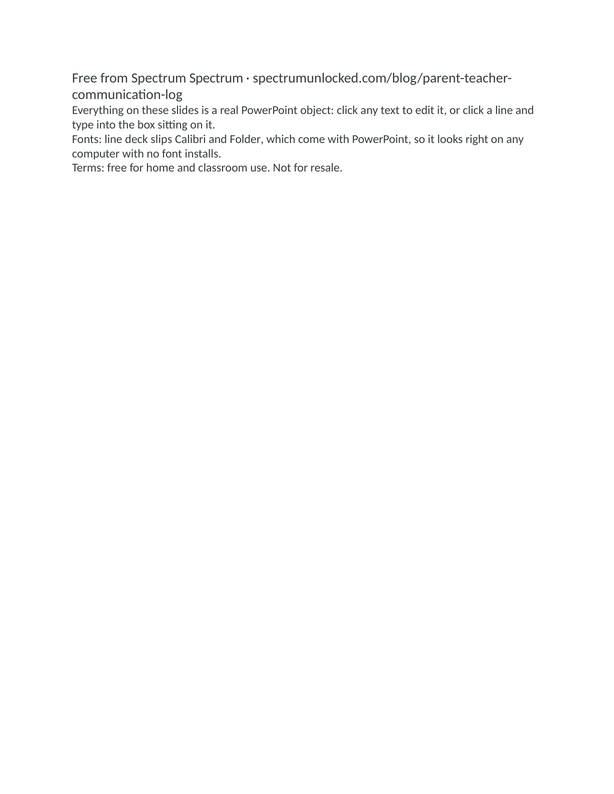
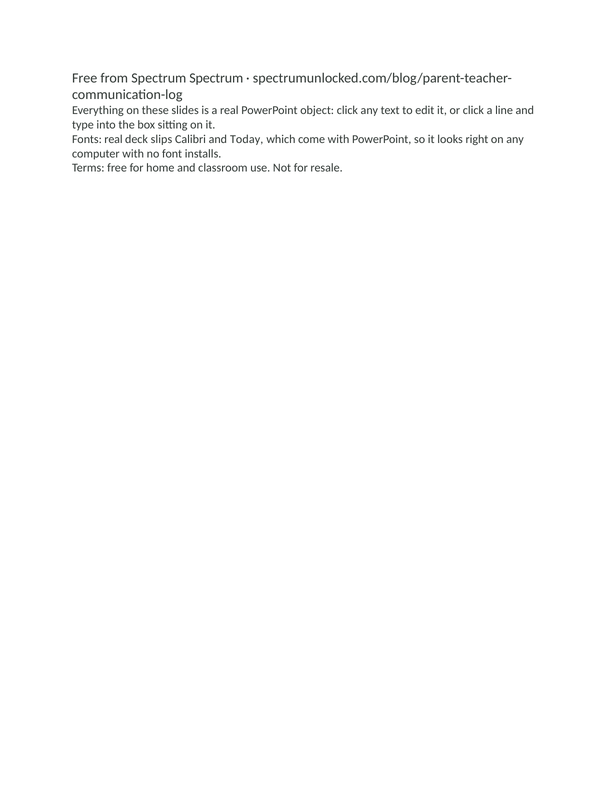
Fonts line: line -> real (113, 139)
Folder: Folder -> Today (247, 139)
